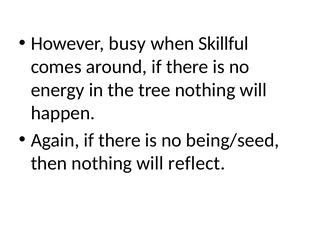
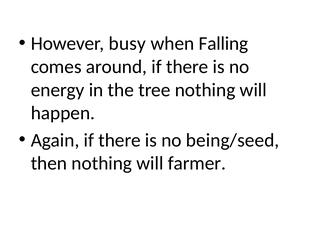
Skillful: Skillful -> Falling (223, 44)
reflect: reflect -> farmer (197, 163)
